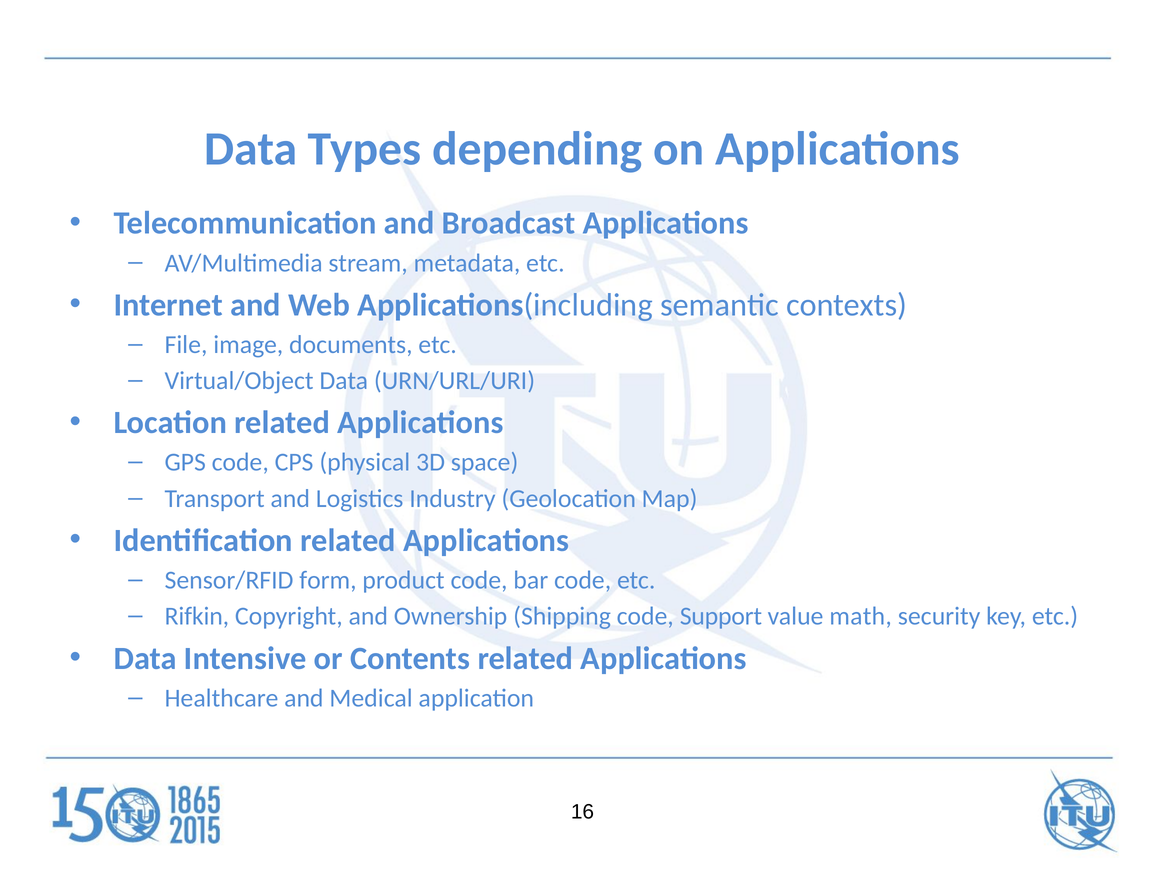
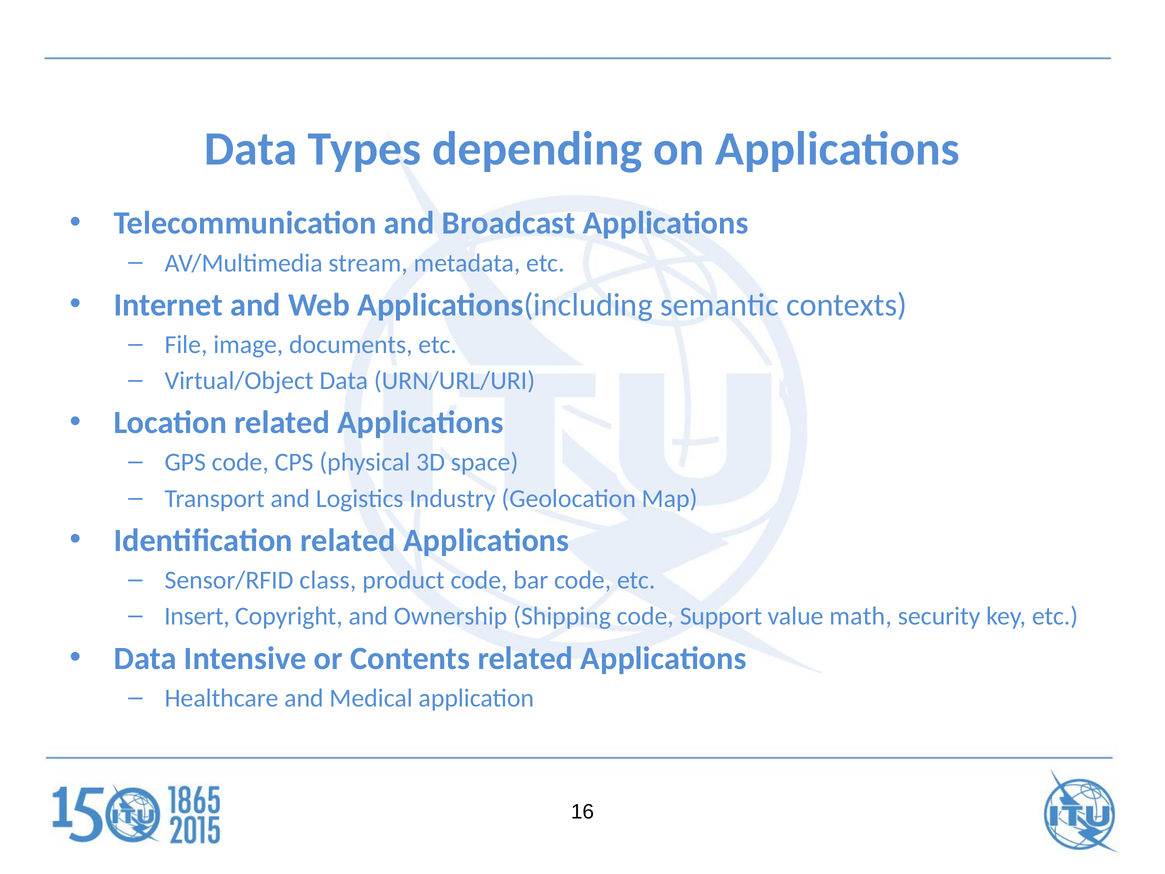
form: form -> class (328, 580)
Rifkin: Rifkin -> Insert (197, 616)
